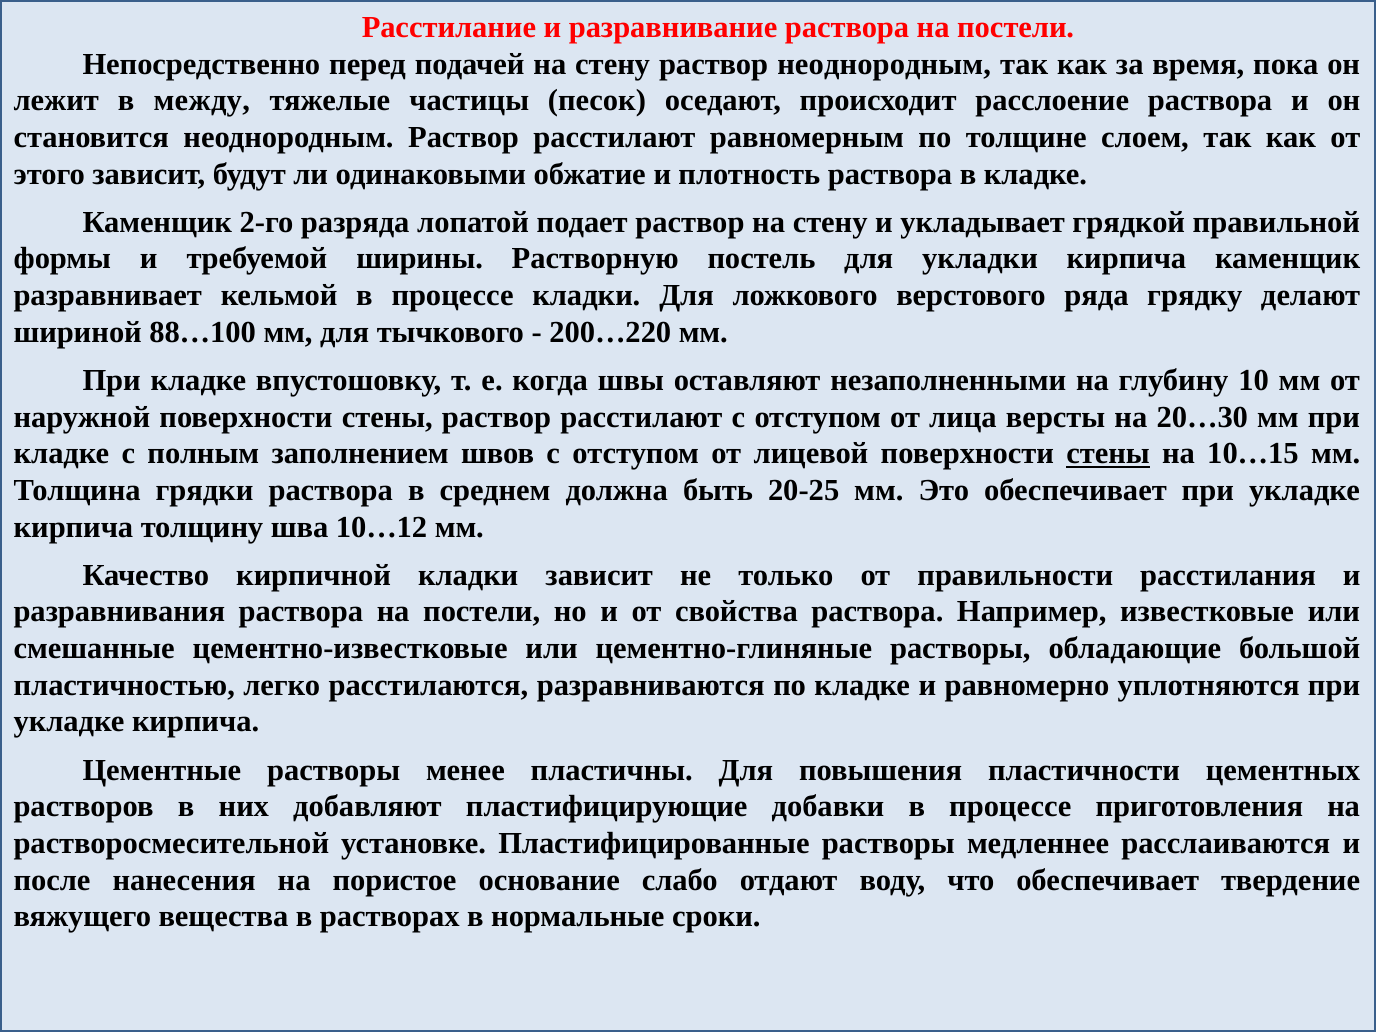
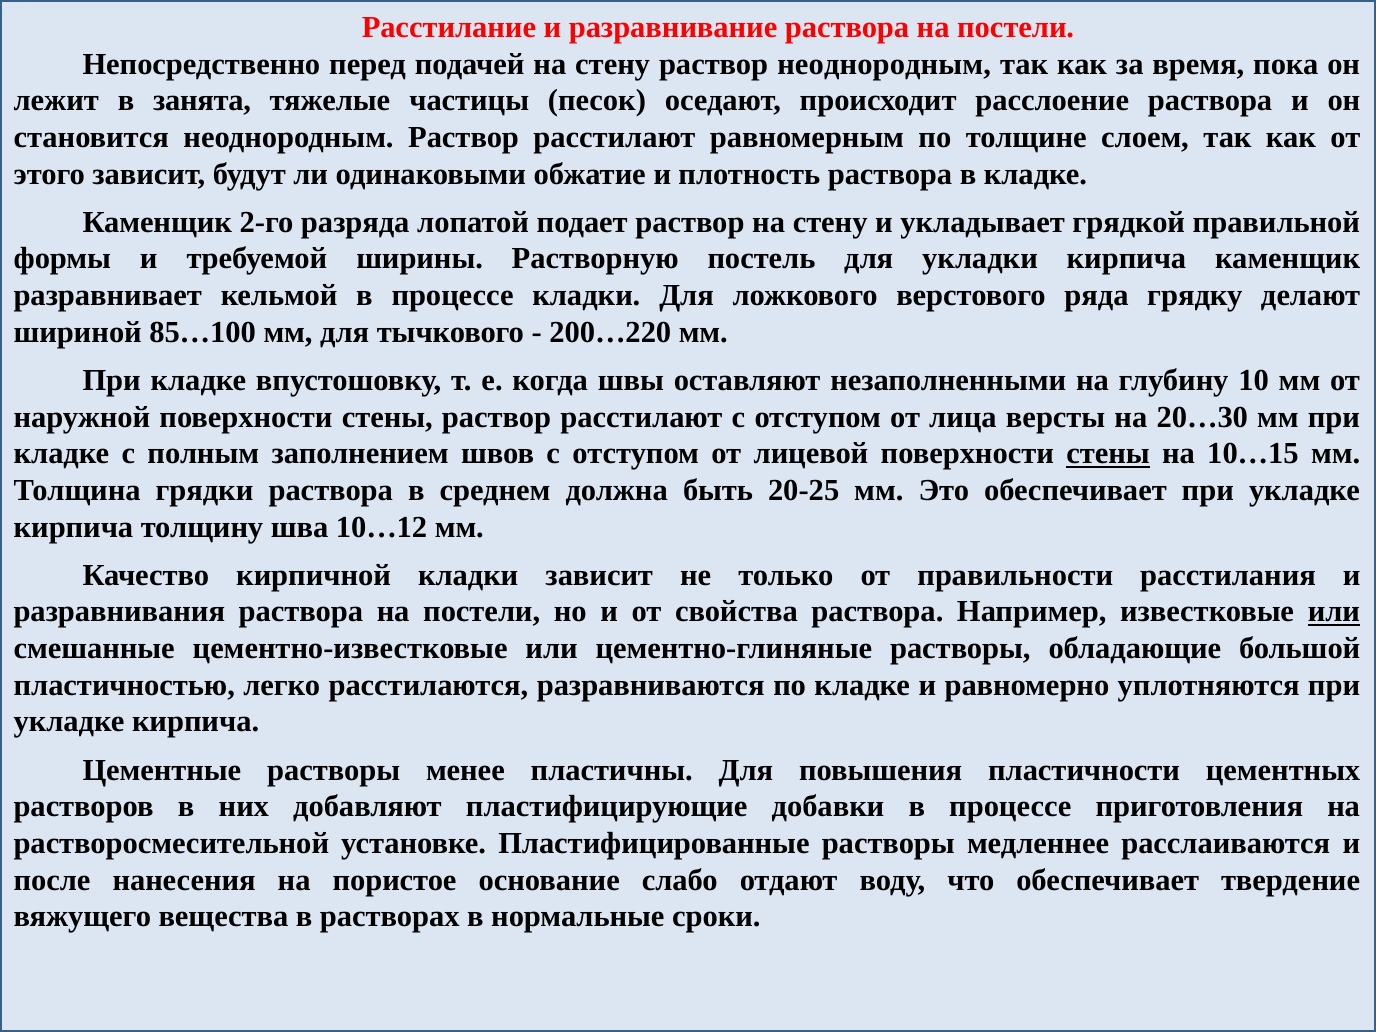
между: между -> занята (202, 101)
88…100: 88…100 -> 85…100 (203, 332)
или underline: none -> present (1334, 612)
